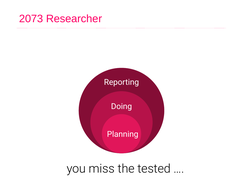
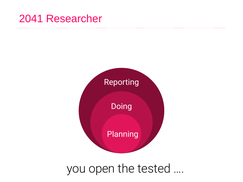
2073: 2073 -> 2041 (31, 19)
miss: miss -> open (102, 169)
